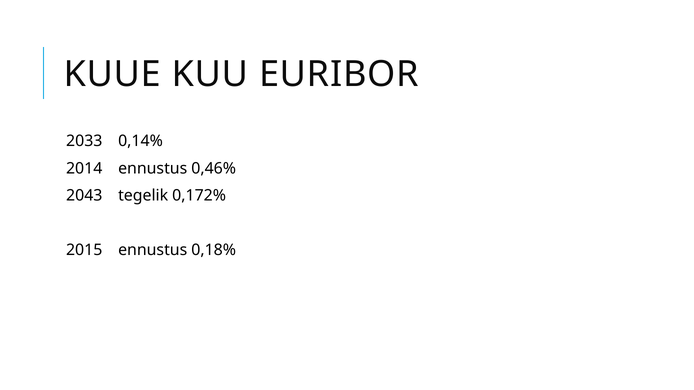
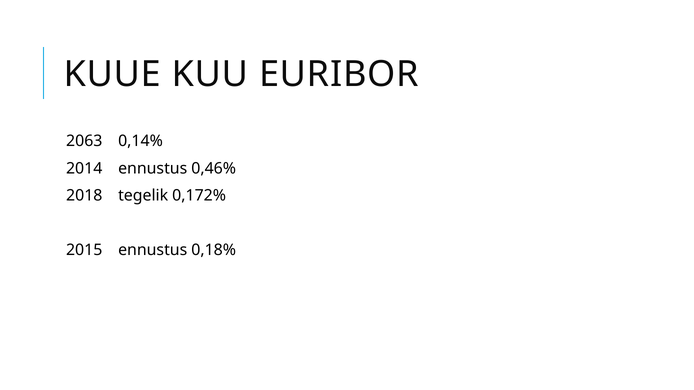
2033: 2033 -> 2063 (84, 141)
2043: 2043 -> 2018 (84, 196)
